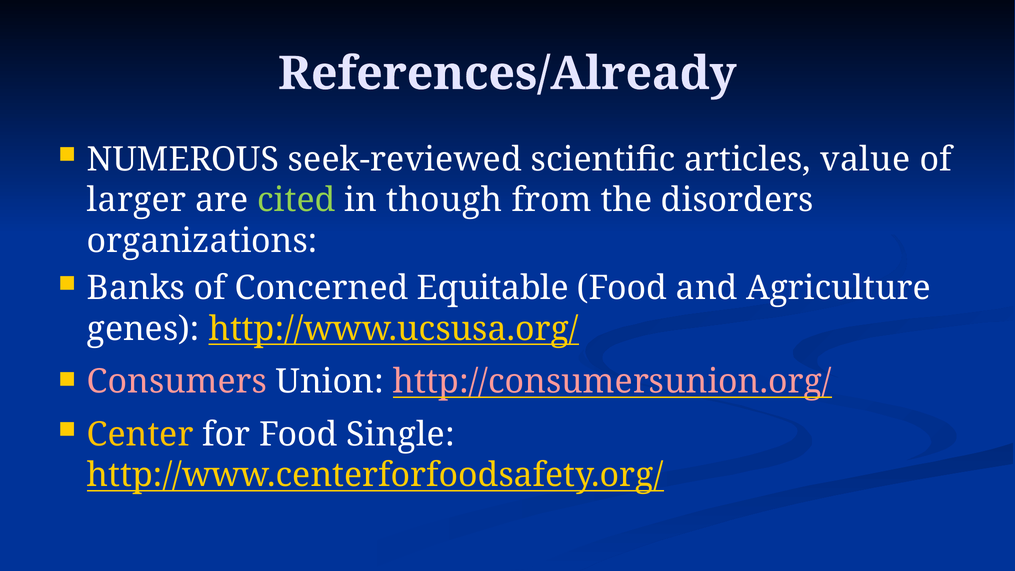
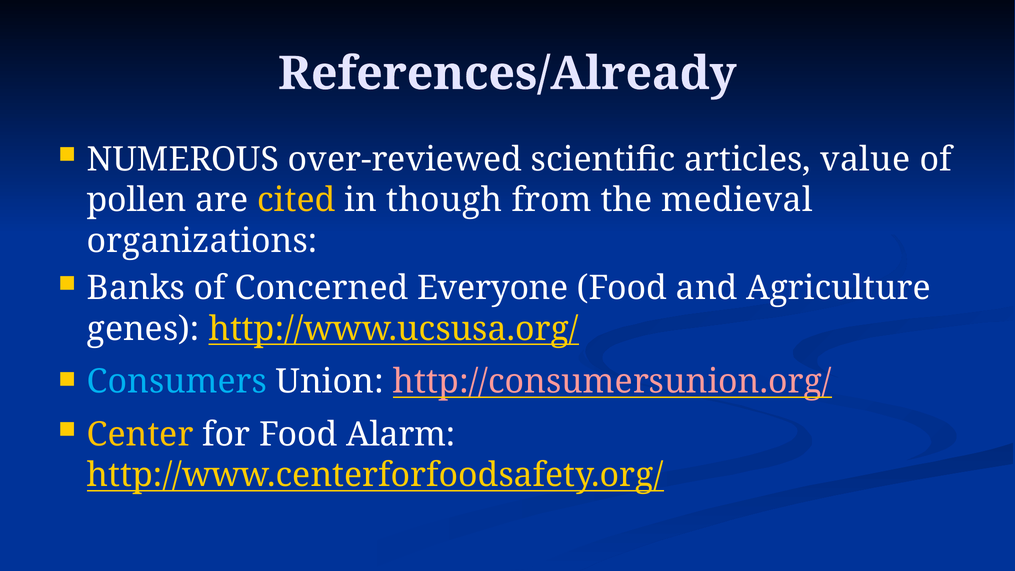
seek-reviewed: seek-reviewed -> over-reviewed (405, 160)
larger: larger -> pollen (137, 200)
cited colour: light green -> yellow (296, 200)
disorders: disorders -> medieval (737, 200)
Equitable: Equitable -> Everyone (493, 288)
Consumers colour: pink -> light blue (177, 382)
Single: Single -> Alarm (401, 435)
